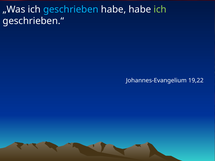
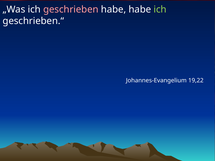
geschrieben colour: light blue -> pink (71, 9)
